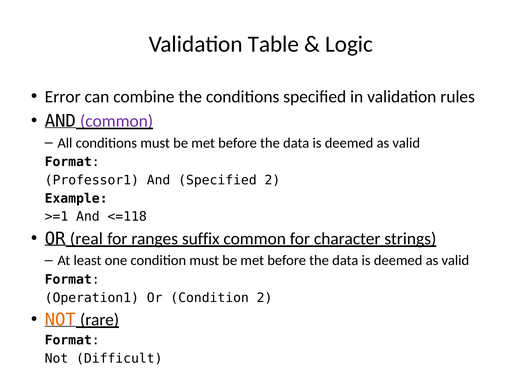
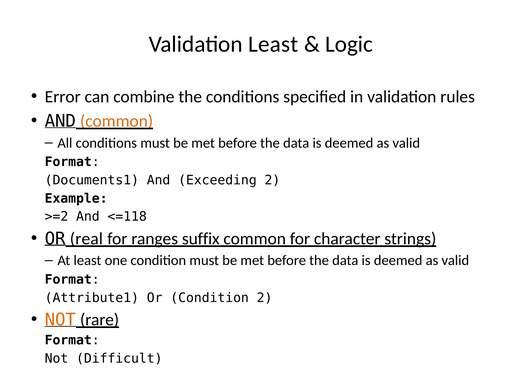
Validation Table: Table -> Least (273, 44)
common colour: purple -> orange (117, 121)
Professor1: Professor1 -> Documents1 (92, 180)
And Specified: Specified -> Exceeding (217, 180)
>=1: >=1 -> >=2 (57, 217)
Operation1: Operation1 -> Attribute1 (92, 298)
